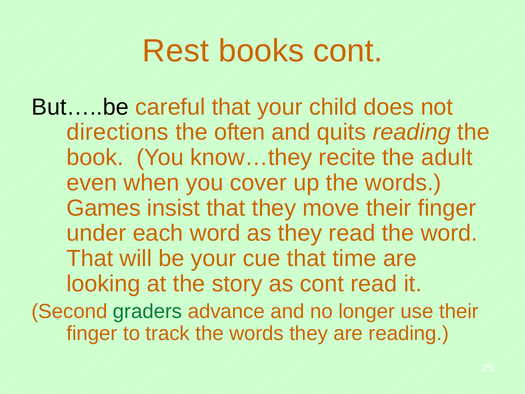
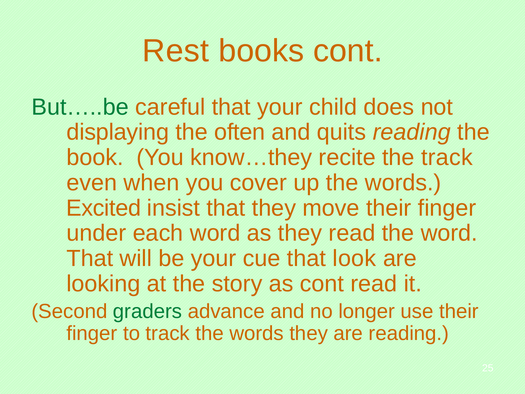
But…..be colour: black -> green (80, 107)
directions: directions -> displaying (118, 132)
the adult: adult -> track (447, 157)
Games: Games -> Excited (104, 208)
time: time -> look (354, 258)
